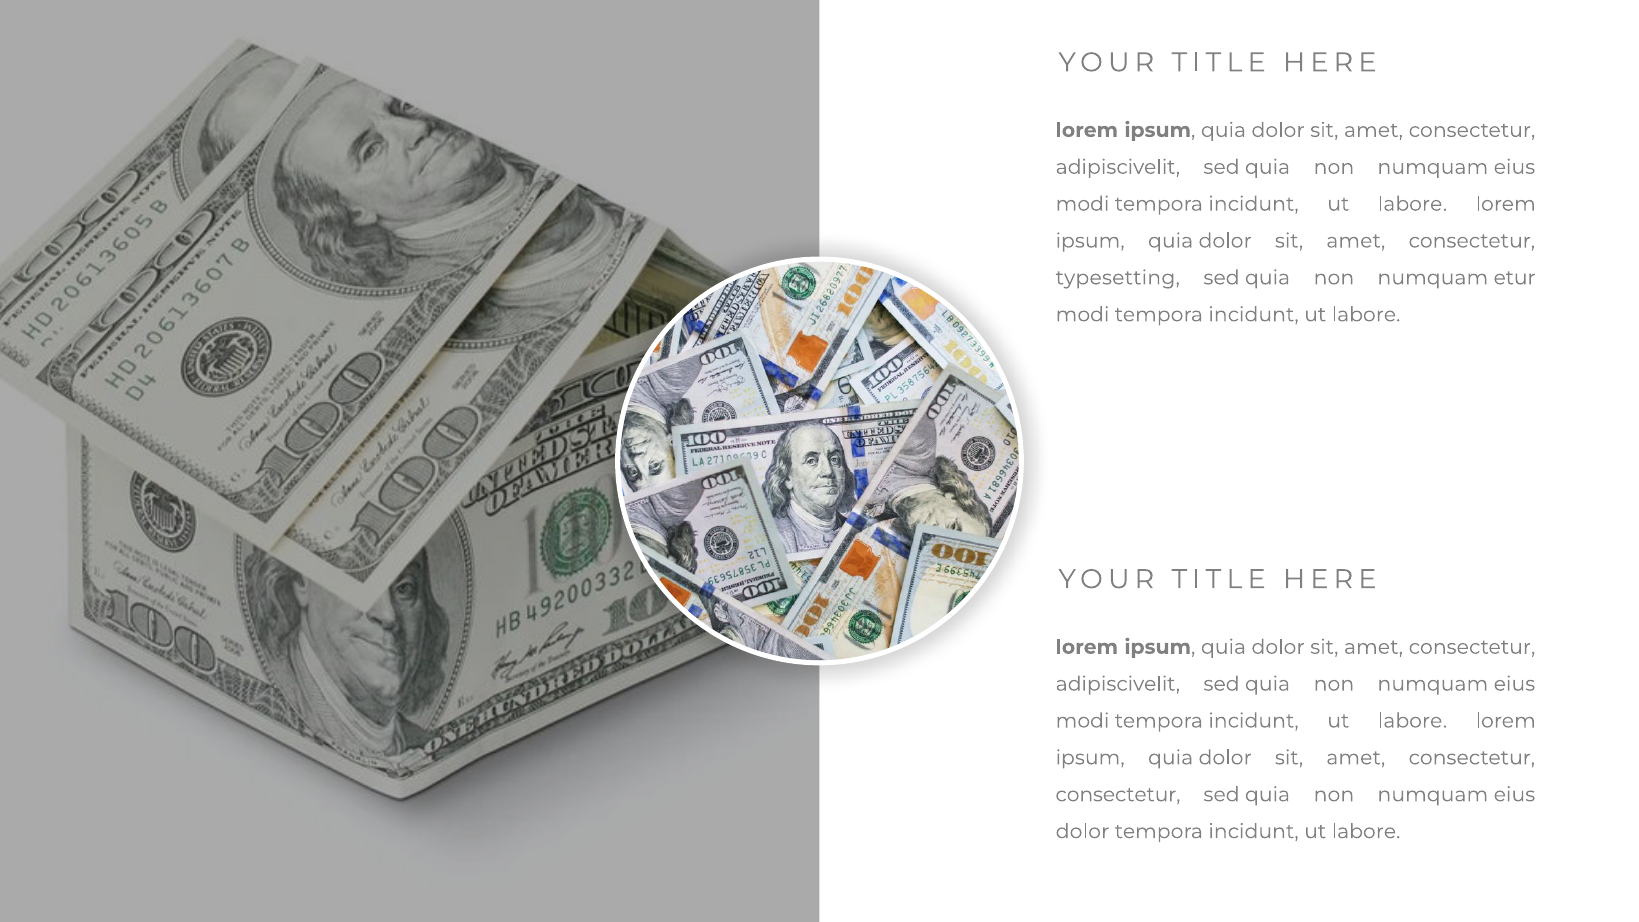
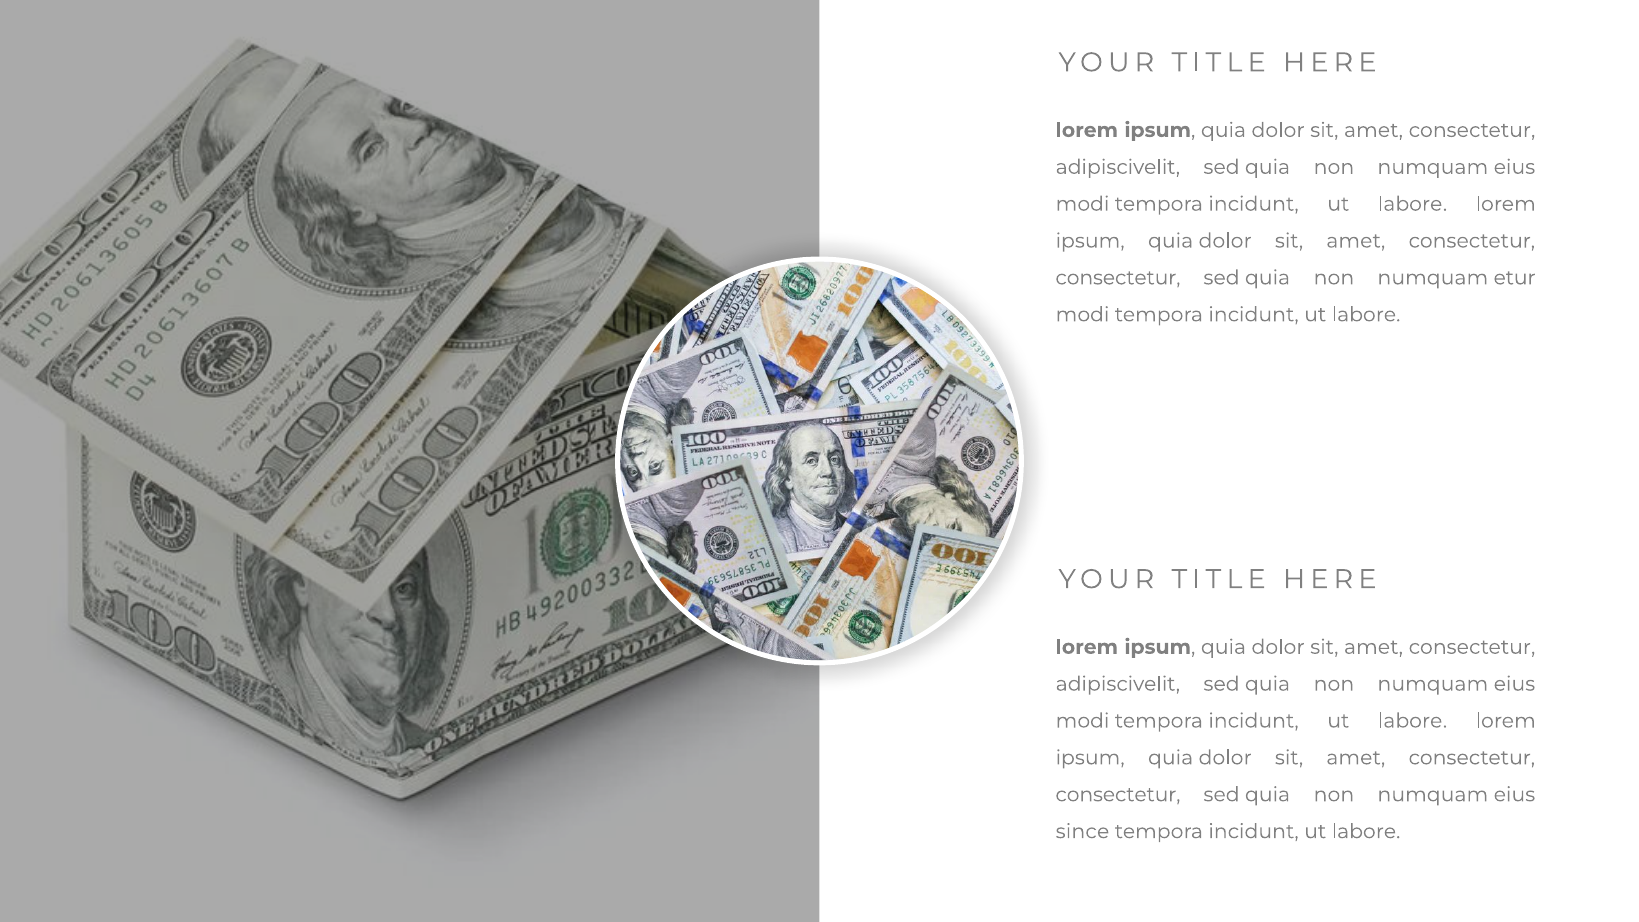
typesetting: typesetting -> consectetur (1118, 278)
dolor: dolor -> since (1082, 831)
